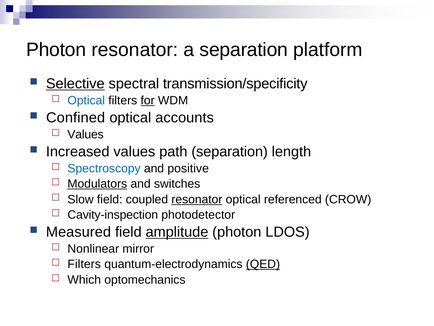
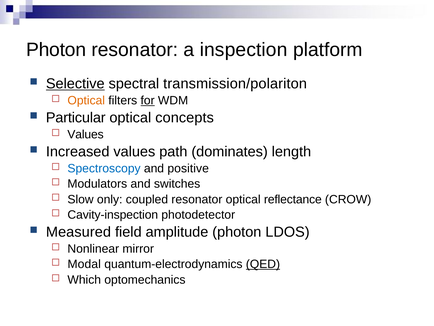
a separation: separation -> inspection (244, 50)
transmission/specificity: transmission/specificity -> transmission/polariton (235, 84)
Optical colour: blue -> orange (86, 100)
Confined: Confined -> Particular (76, 118)
accounts: accounts -> concepts (185, 118)
path separation: separation -> dominates (230, 151)
Modulators underline: present -> none (97, 184)
Slow field: field -> only (110, 199)
resonator underline: present -> none (197, 199)
referenced: referenced -> reflectance (293, 199)
amplitude underline: present -> none (177, 232)
Filters: Filters -> Modal (84, 264)
